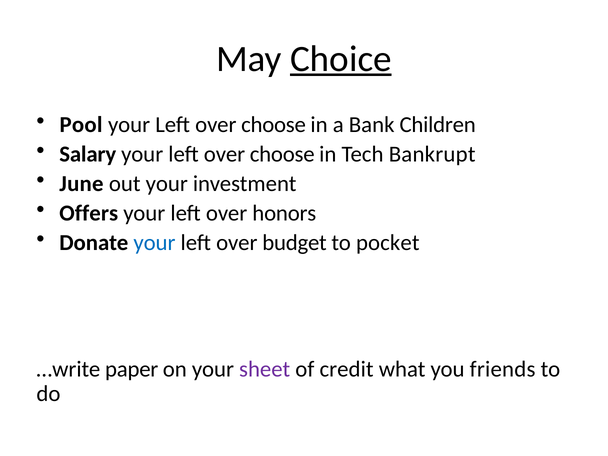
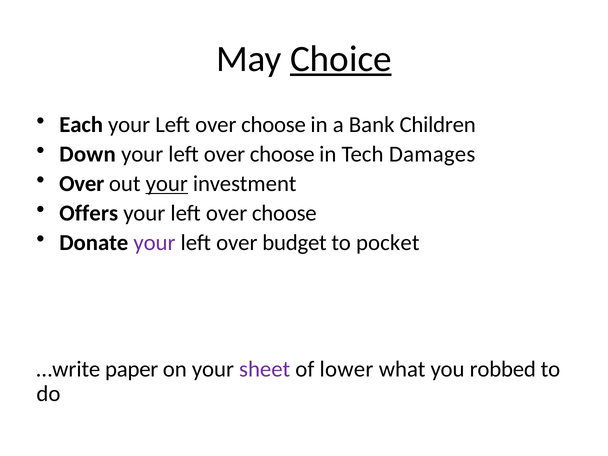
Pool: Pool -> Each (81, 125)
Salary: Salary -> Down (88, 154)
Bankrupt: Bankrupt -> Damages (432, 154)
June: June -> Over (82, 184)
your underline: none -> present (167, 184)
honors: honors -> choose (284, 213)
your colour: blue -> purple (154, 243)
credit: credit -> lower (346, 369)
friends: friends -> robbed (503, 369)
